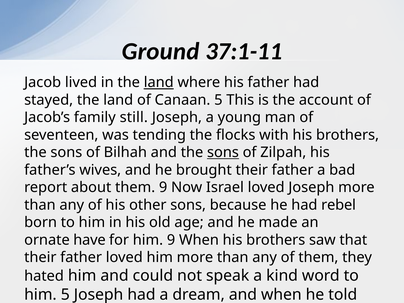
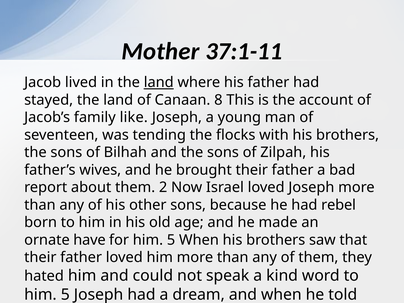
Ground: Ground -> Mother (161, 51)
Canaan 5: 5 -> 8 (218, 100)
still: still -> like (134, 117)
sons underline: present -> none (223, 152)
them 9: 9 -> 2 (163, 187)
for him 9: 9 -> 5 (171, 240)
